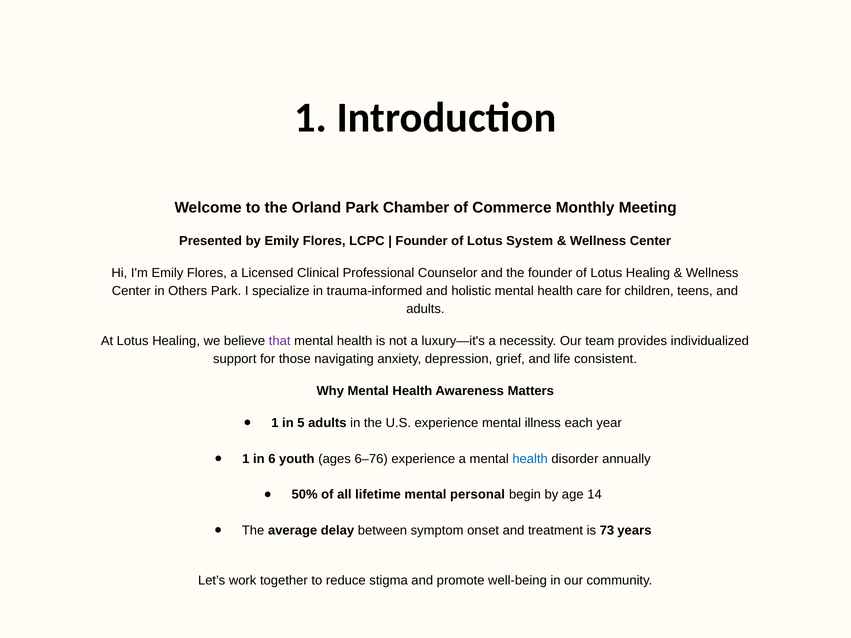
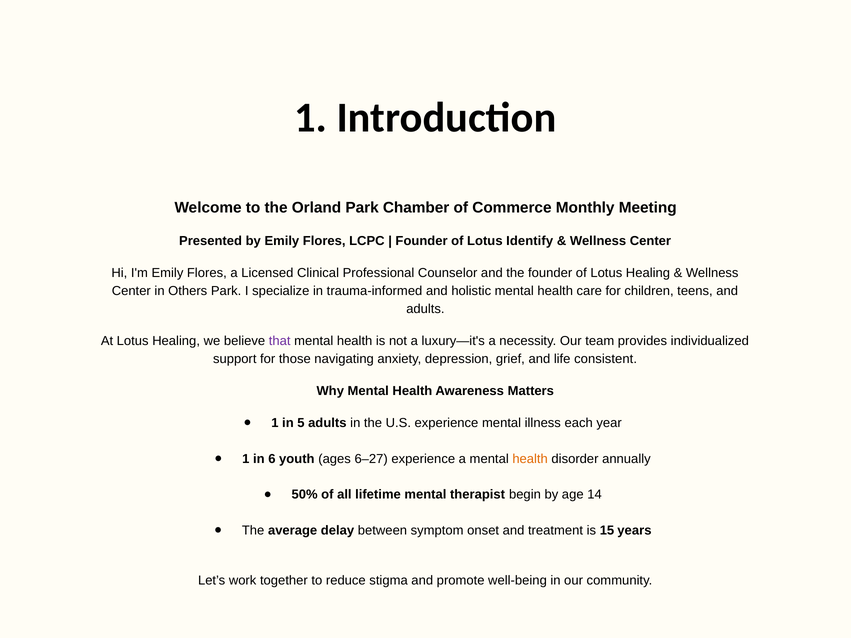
System: System -> Identify (530, 241)
6–76: 6–76 -> 6–27 (371, 459)
health colour: blue -> orange (530, 459)
personal: personal -> therapist (478, 495)
73: 73 -> 15 (607, 531)
